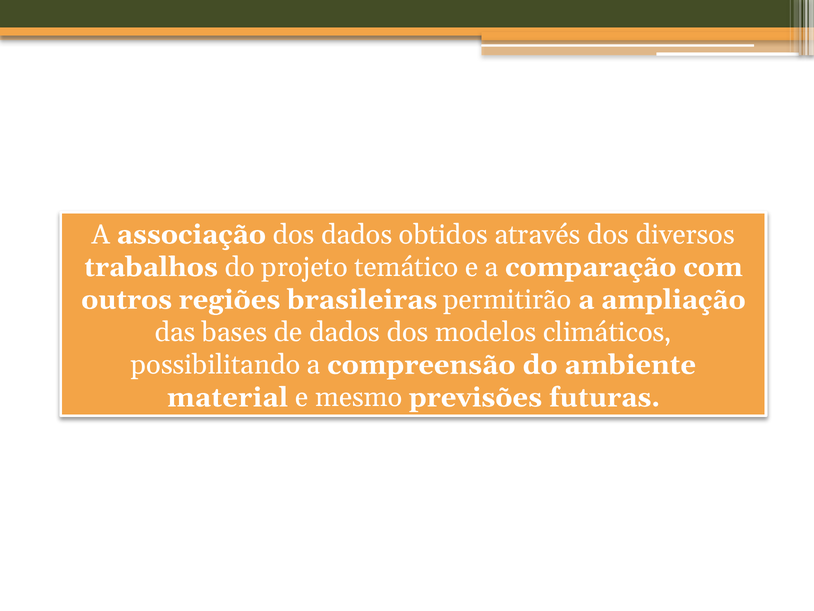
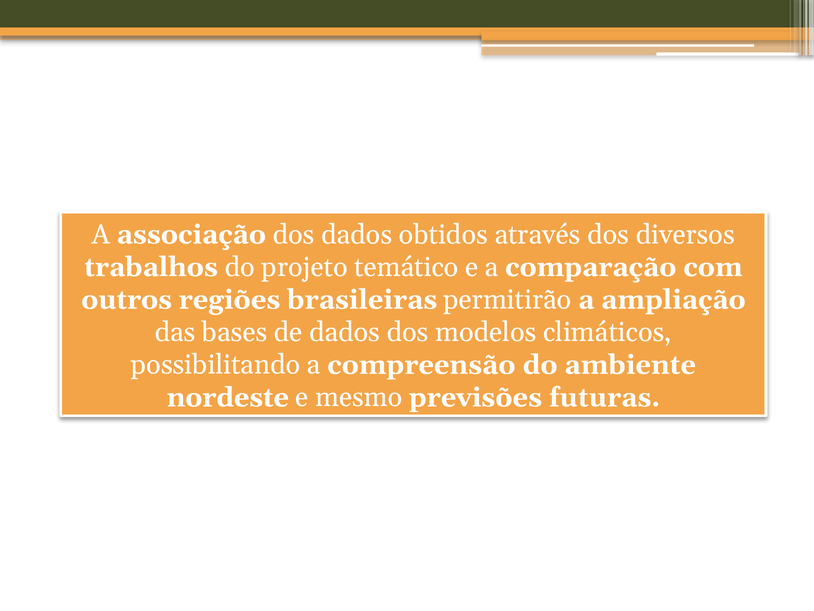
material: material -> nordeste (228, 397)
